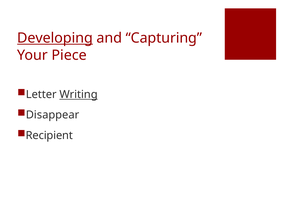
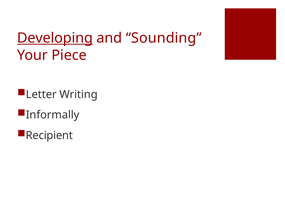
Capturing: Capturing -> Sounding (164, 38)
Writing underline: present -> none (79, 94)
Disappear: Disappear -> Informally (53, 115)
